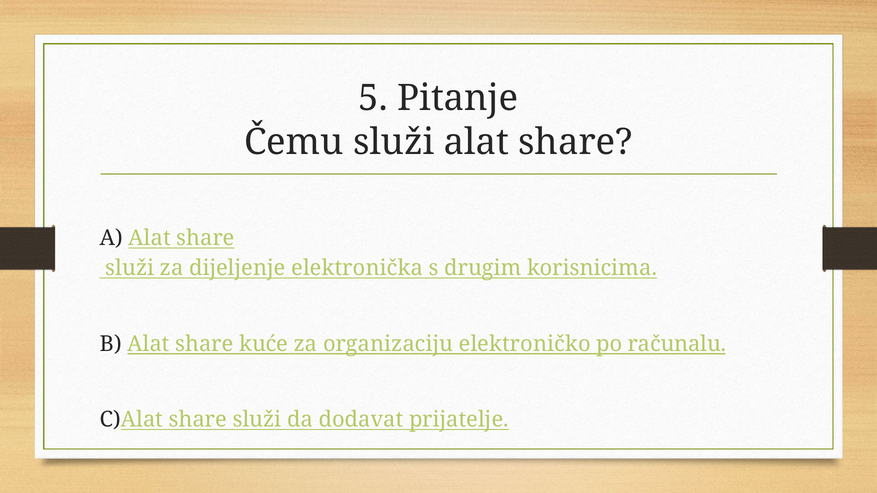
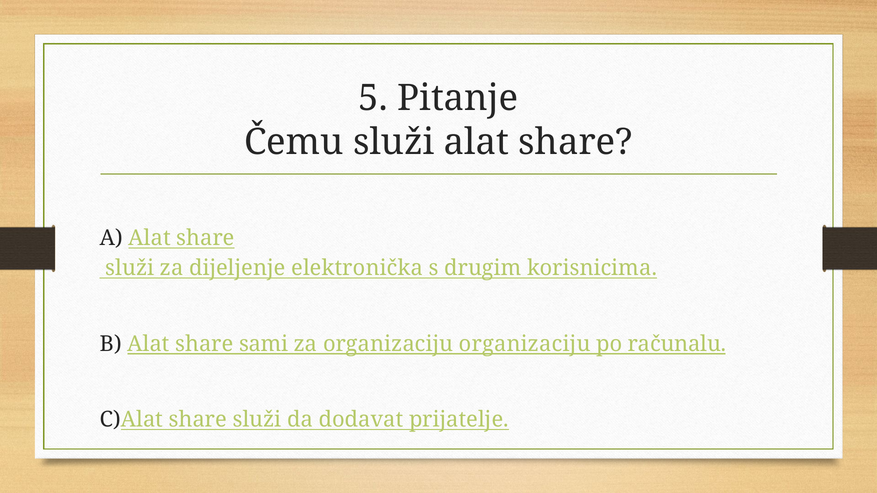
kuće: kuće -> sami (264, 344)
organizaciju elektroničko: elektroničko -> organizaciju (525, 344)
